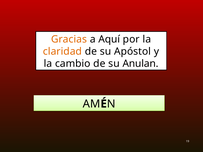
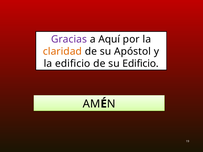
Gracias colour: orange -> purple (69, 39)
la cambio: cambio -> edificio (73, 64)
su Anulan: Anulan -> Edificio (141, 64)
